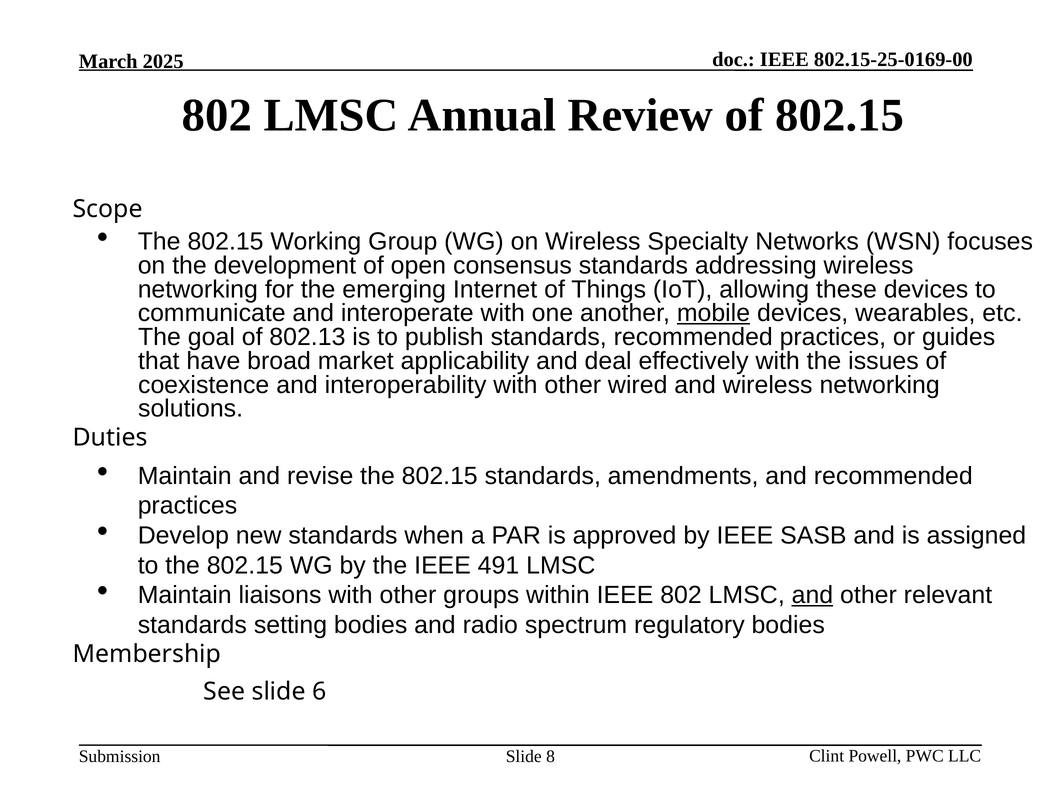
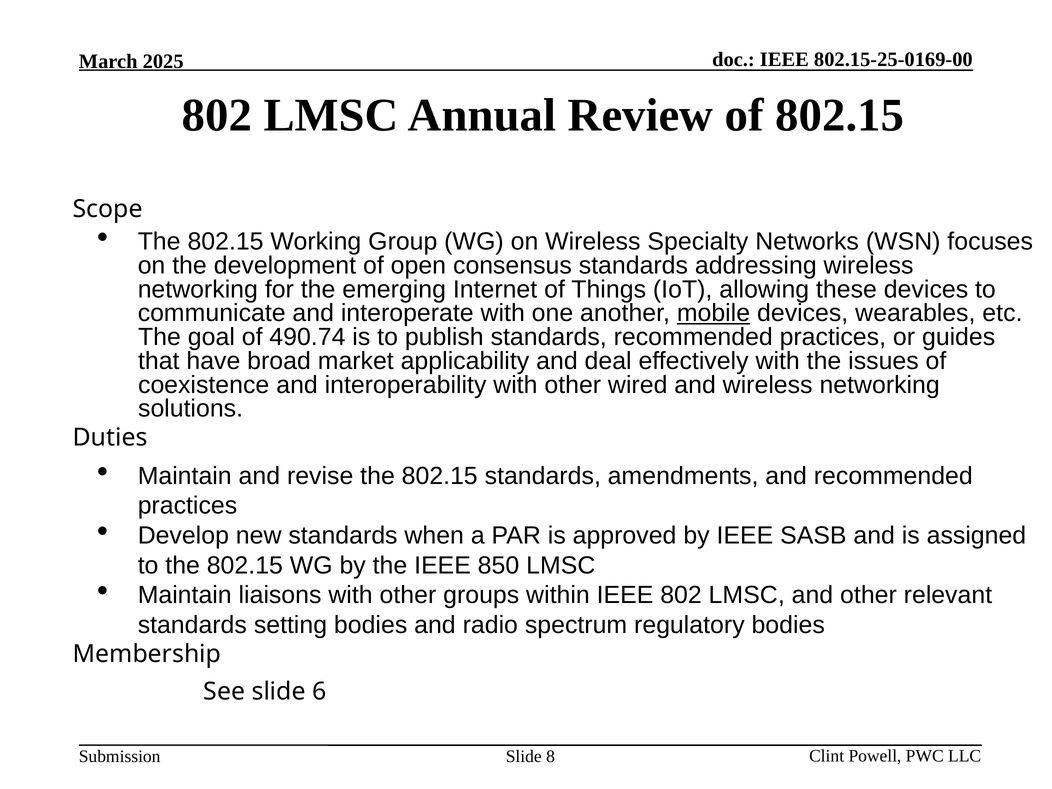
802.13: 802.13 -> 490.74 (307, 337)
491: 491 -> 850 (498, 565)
and underline: present -> none (812, 595)
